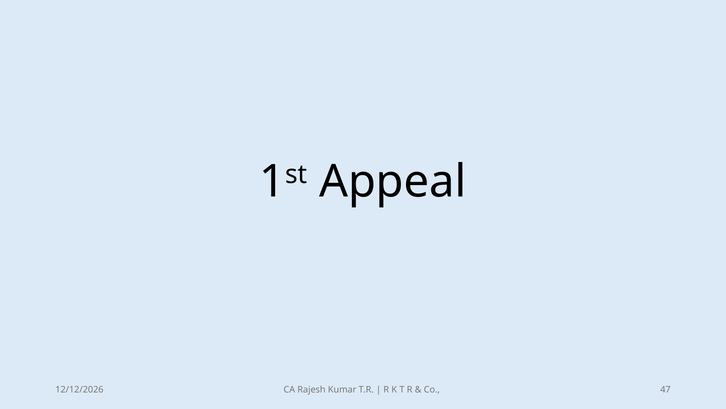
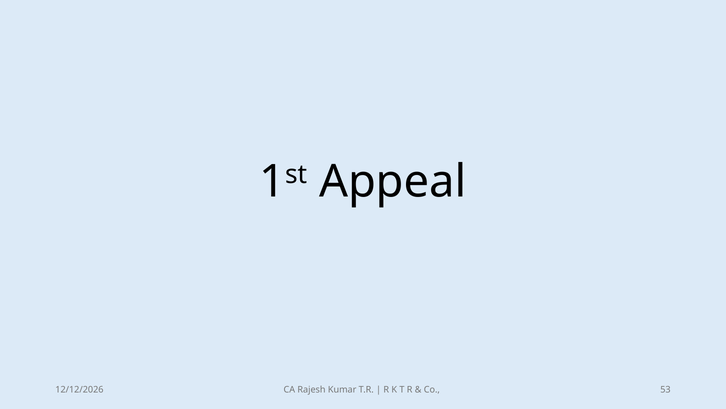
47: 47 -> 53 (665, 389)
